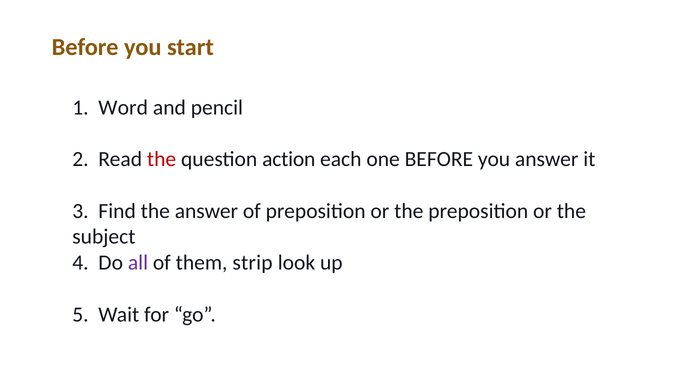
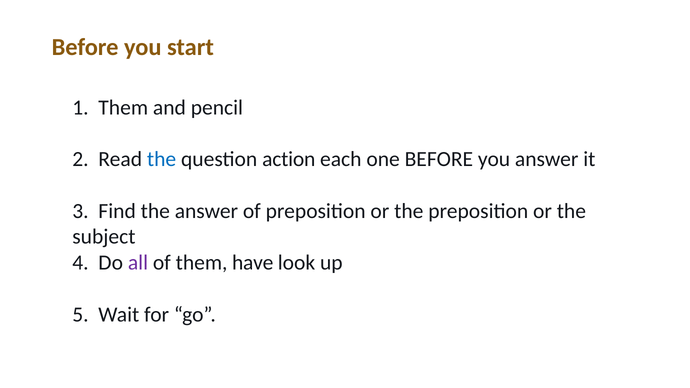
1 Word: Word -> Them (123, 108)
the colour: red -> blue (162, 159)
strip: strip -> have (253, 263)
